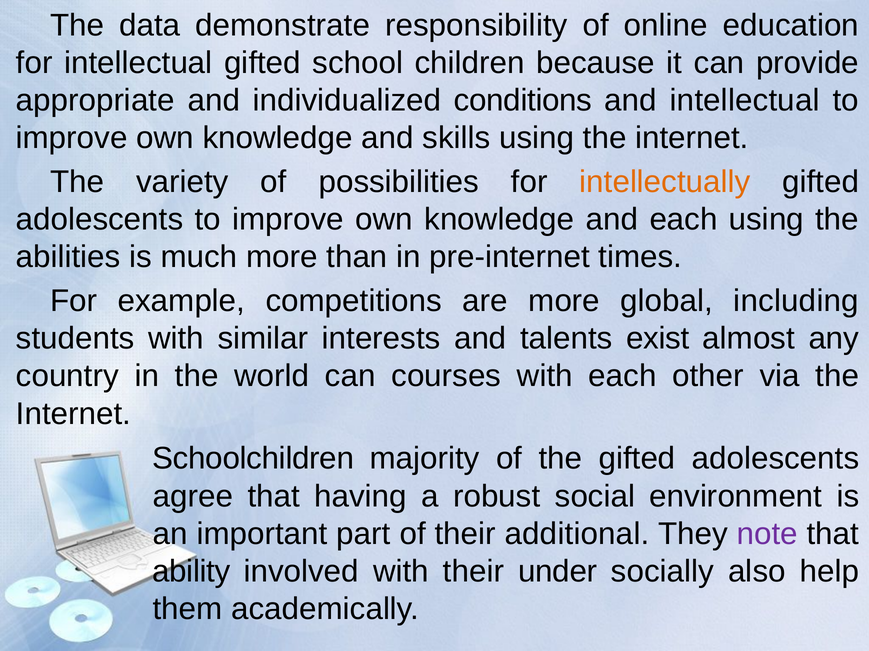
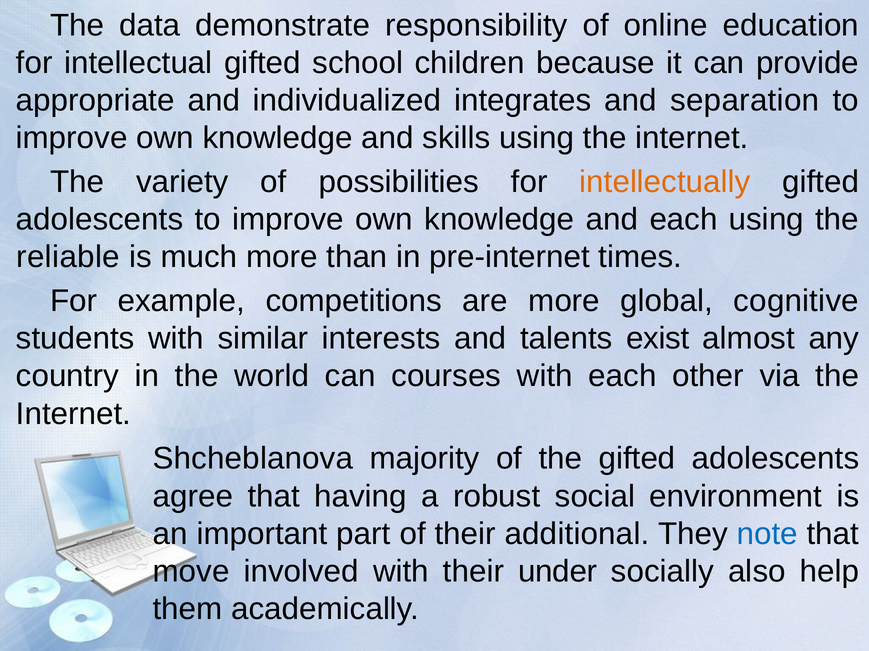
conditions: conditions -> integrates (523, 101)
and intellectual: intellectual -> separation (745, 101)
abilities: abilities -> reliable (68, 257)
including: including -> cognitive (796, 301)
Schoolchildren: Schoolchildren -> Shcheblanova (253, 459)
note colour: purple -> blue (767, 534)
ability: ability -> move (191, 572)
